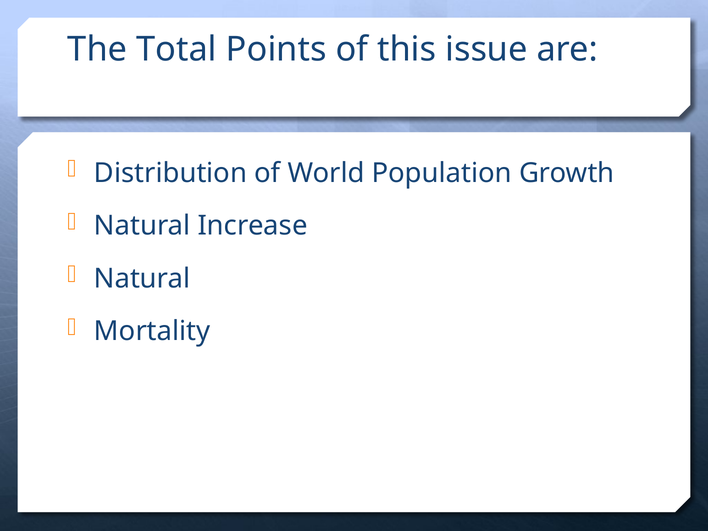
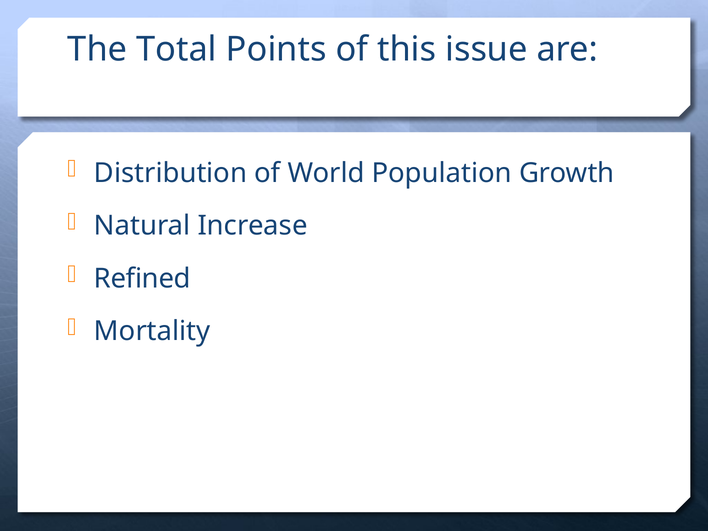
Natural: Natural -> Refined (142, 278)
